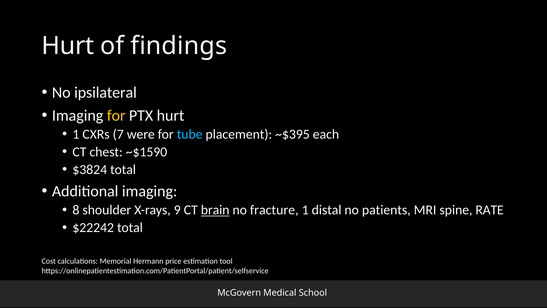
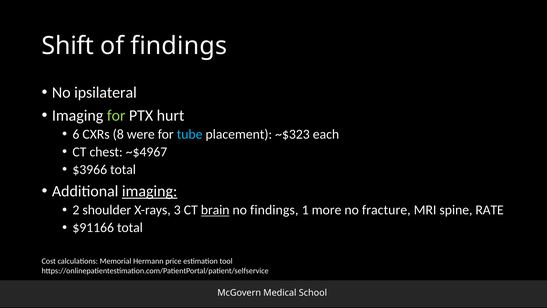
Hurt: Hurt -> Shift (68, 46)
for colour: yellow -> light green (116, 115)
1: 1 -> 6 (76, 134)
7: 7 -> 8 (118, 134)
~$395: ~$395 -> ~$323 (292, 134)
~$1590: ~$1590 -> ~$4967 (147, 152)
$3824: $3824 -> $3966 (90, 169)
imaging underline: none -> present (150, 191)
8: 8 -> 2 (76, 210)
9: 9 -> 3 (177, 210)
no fracture: fracture -> findings (274, 210)
distal: distal -> more (327, 210)
patients: patients -> fracture (386, 210)
$22242: $22242 -> $91166 (93, 228)
